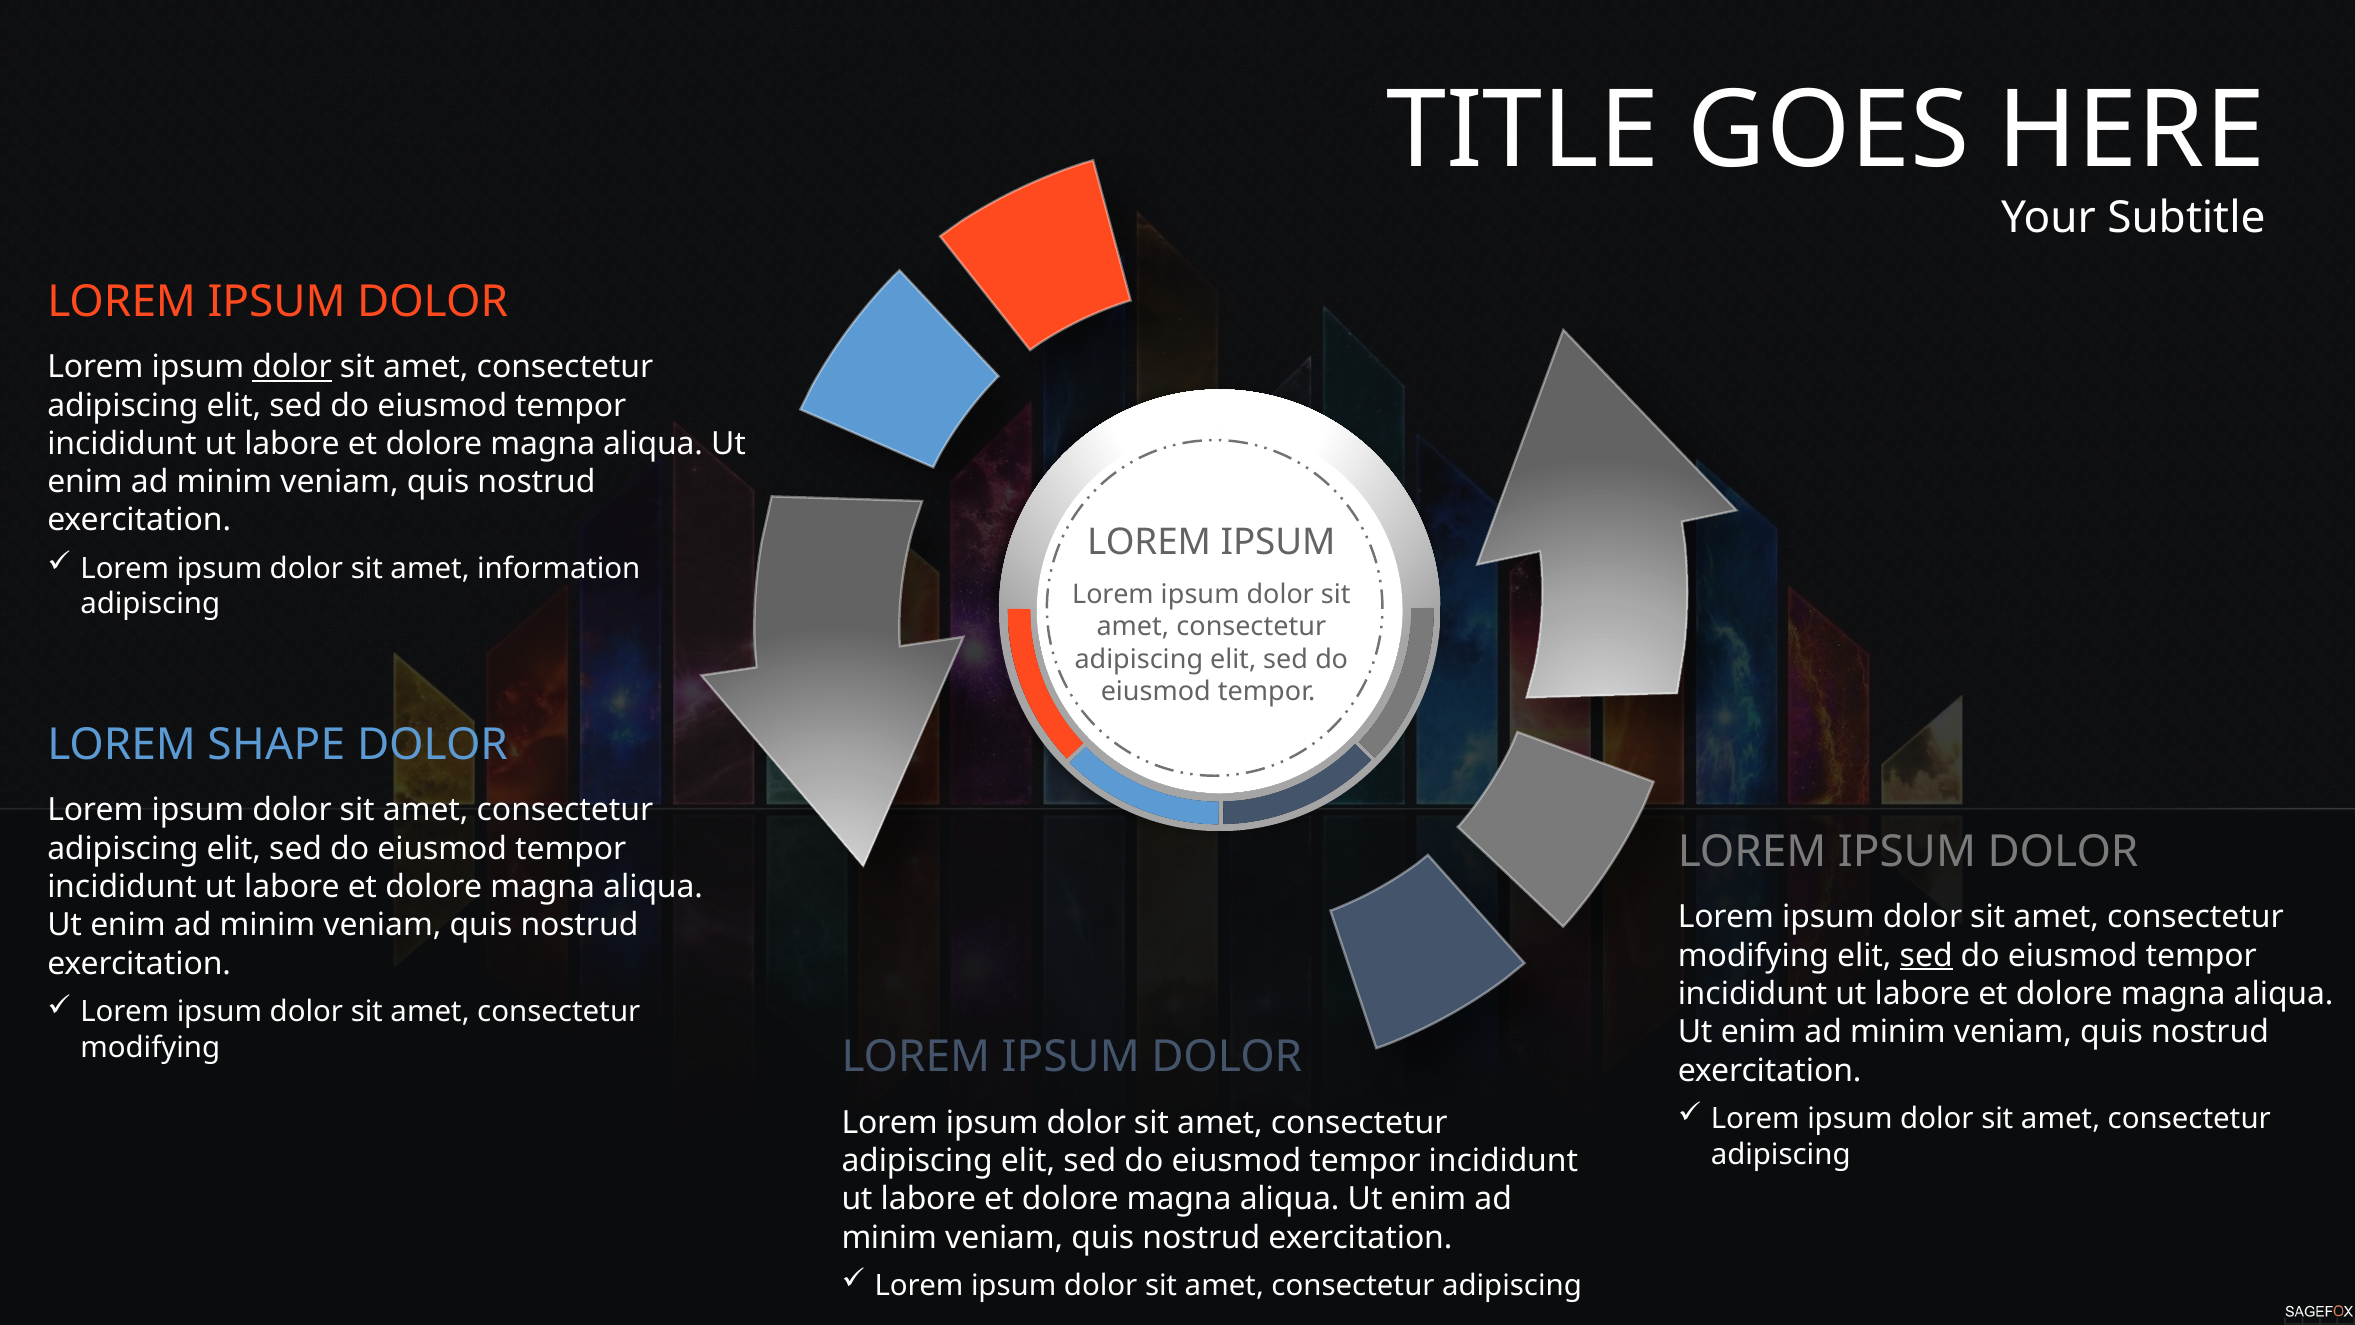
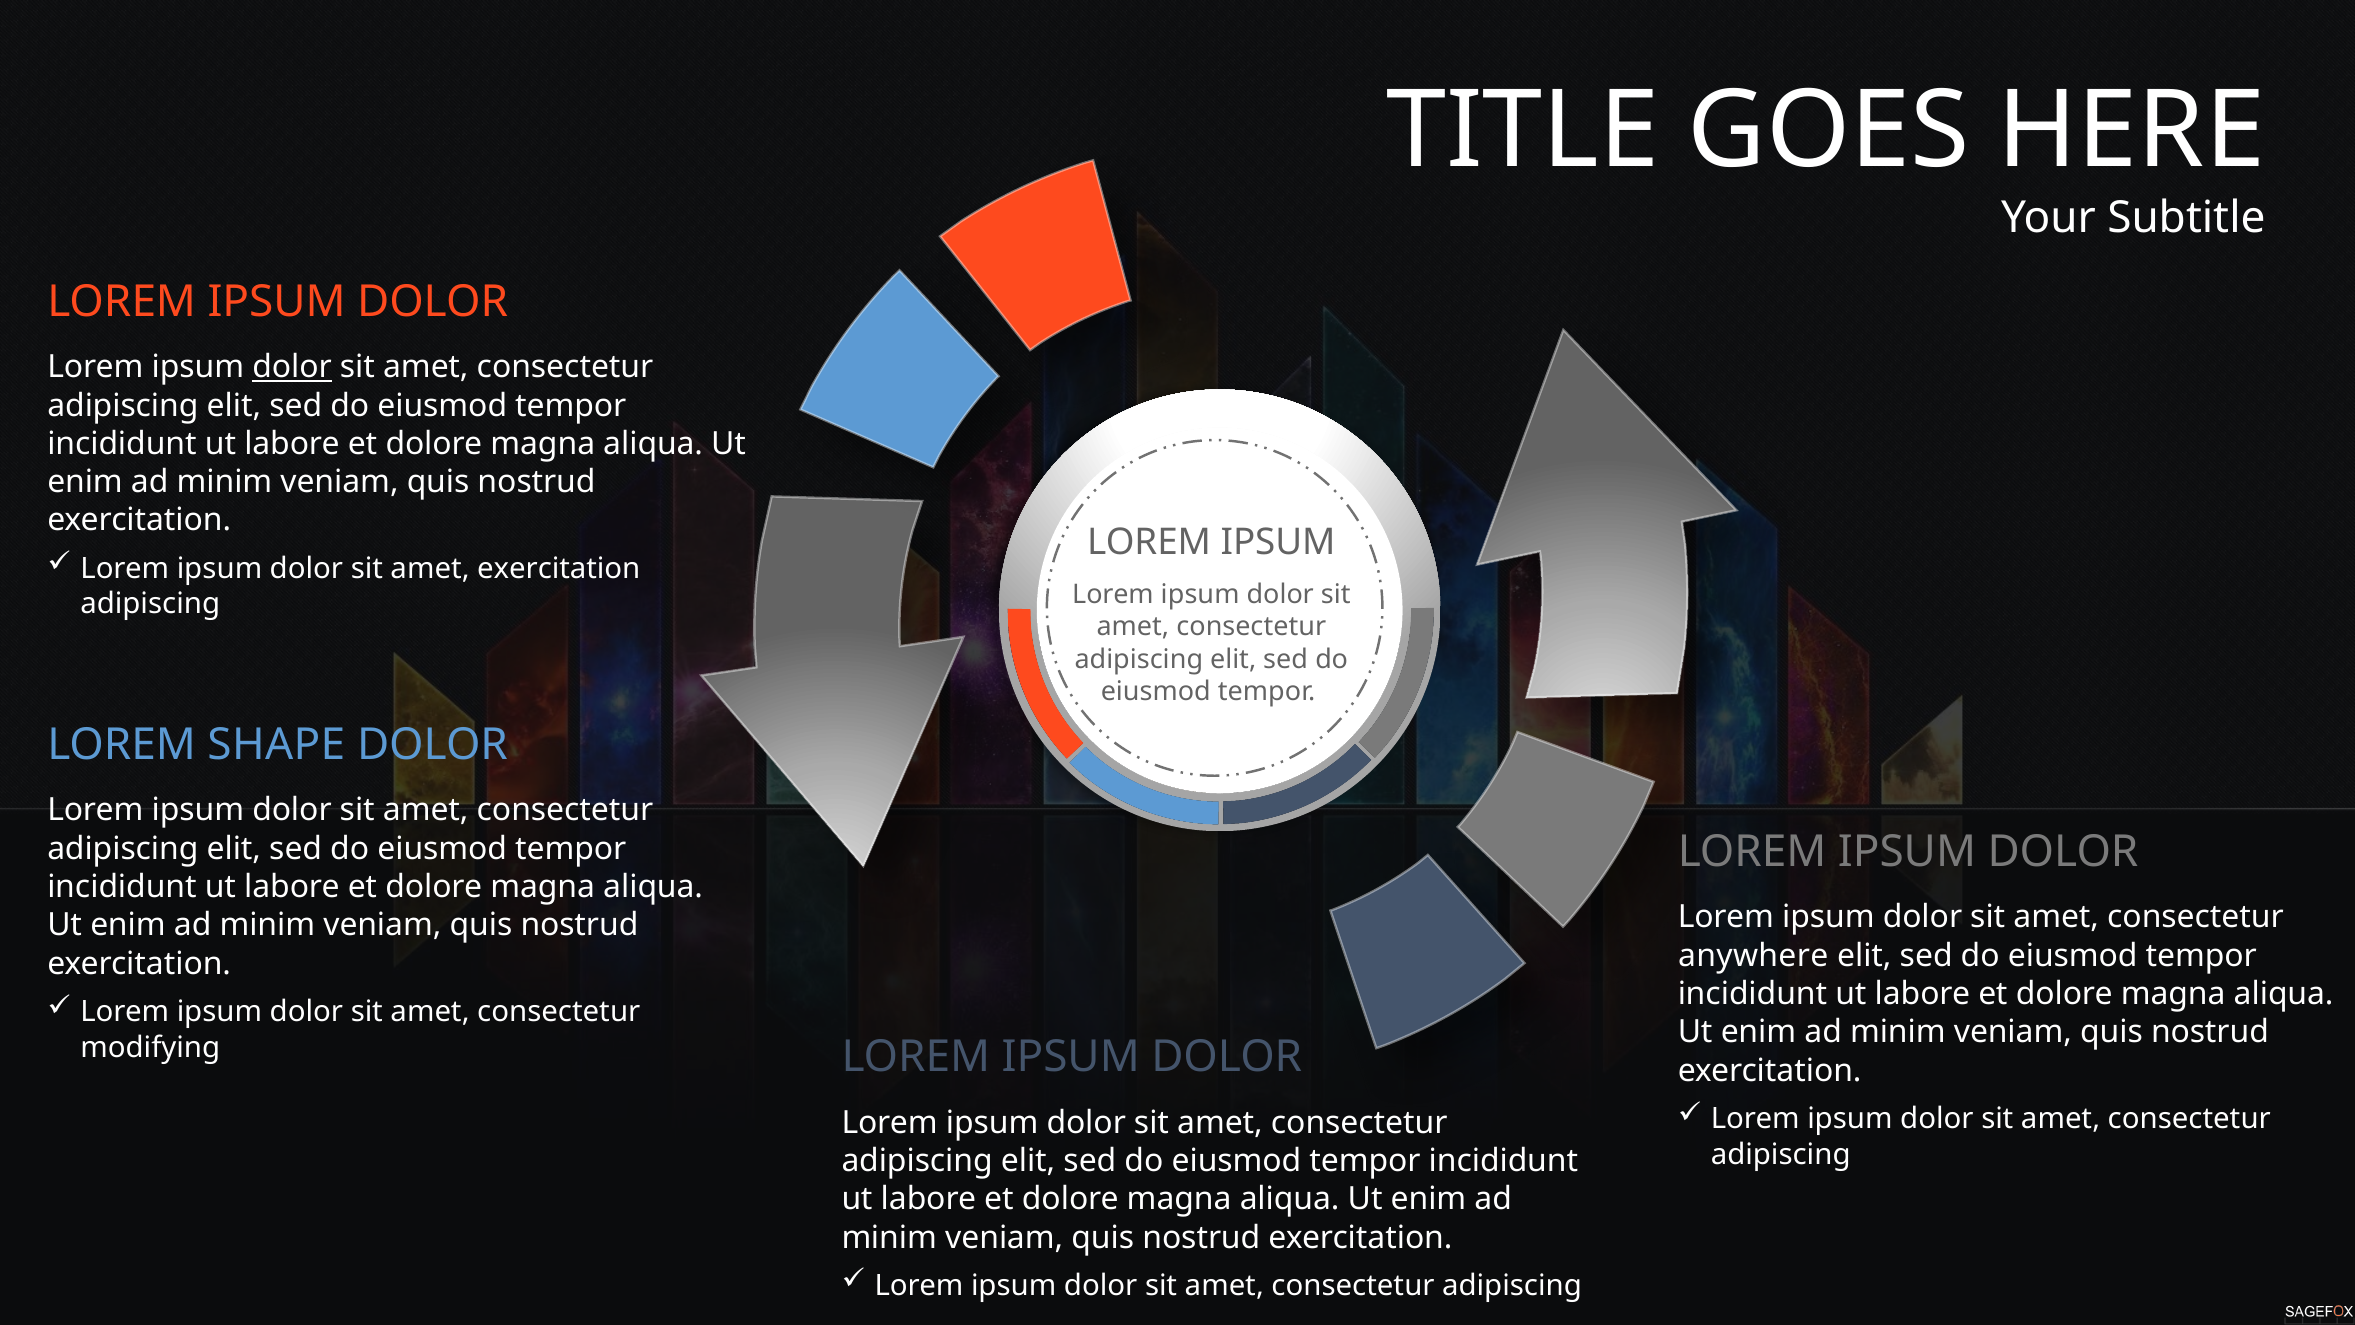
amet information: information -> exercitation (559, 569)
modifying: modifying -> anywhere (1753, 955)
sed underline: present -> none (1926, 955)
